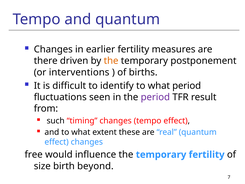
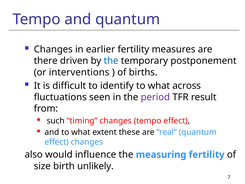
the colour: orange -> blue (111, 61)
what period: period -> across (187, 86)
free: free -> also (34, 154)
influence the temporary: temporary -> measuring (161, 154)
beyond: beyond -> unlikely (95, 166)
